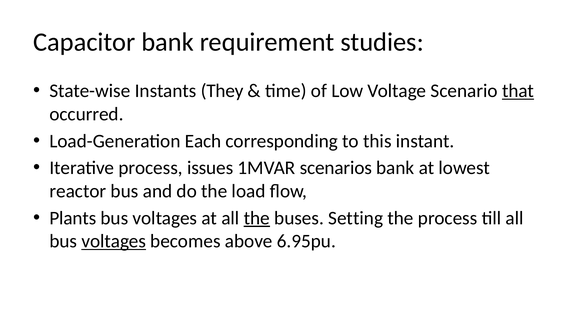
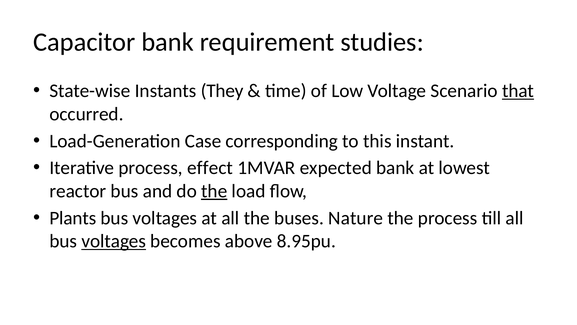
Each: Each -> Case (203, 141)
issues: issues -> effect (210, 168)
scenarios: scenarios -> expected (336, 168)
the underline: none -> present (214, 191)
the underline: present -> none (257, 218)
Setting: Setting -> Nature (356, 218)
6.95pu: 6.95pu -> 8.95pu (306, 241)
